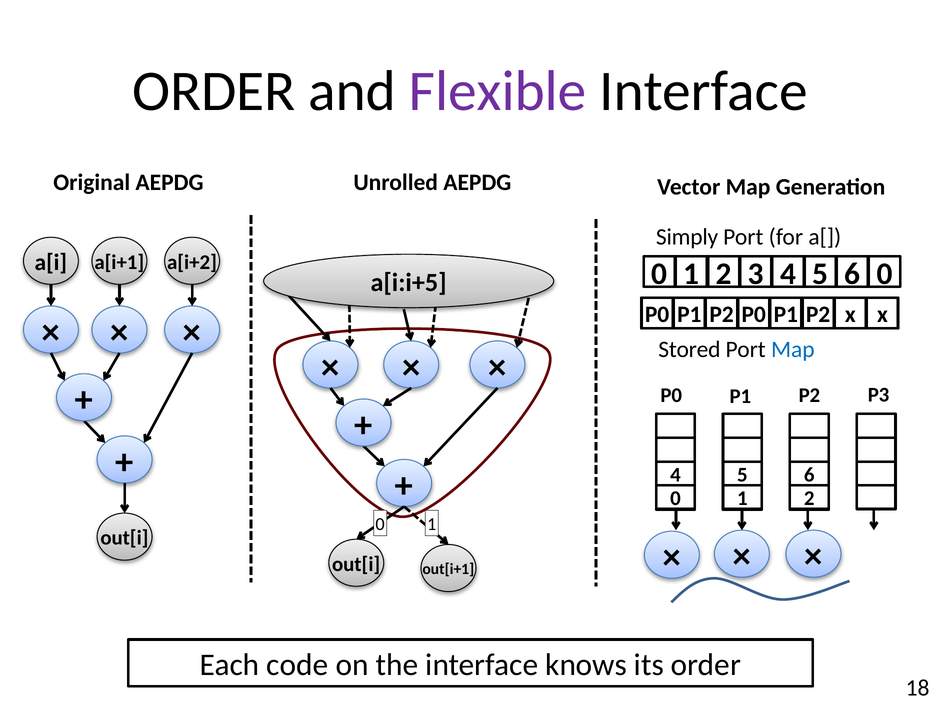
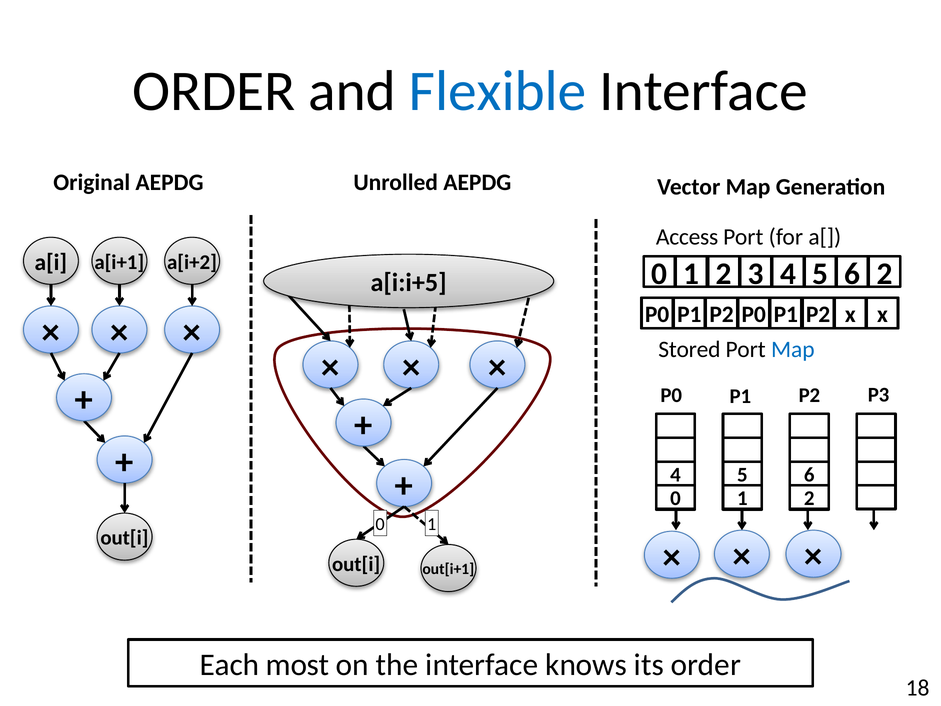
Flexible colour: purple -> blue (498, 91)
Simply: Simply -> Access (687, 237)
4 5 0: 0 -> 2 (885, 274)
code: code -> most (298, 665)
